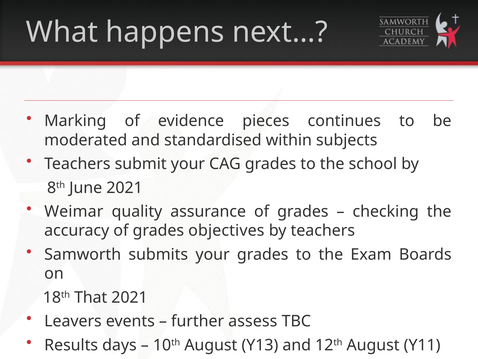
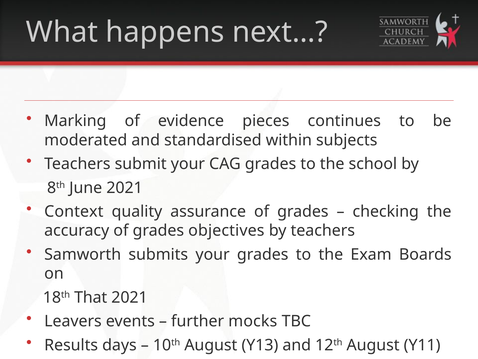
Weimar: Weimar -> Context (74, 211)
assess: assess -> mocks (253, 321)
